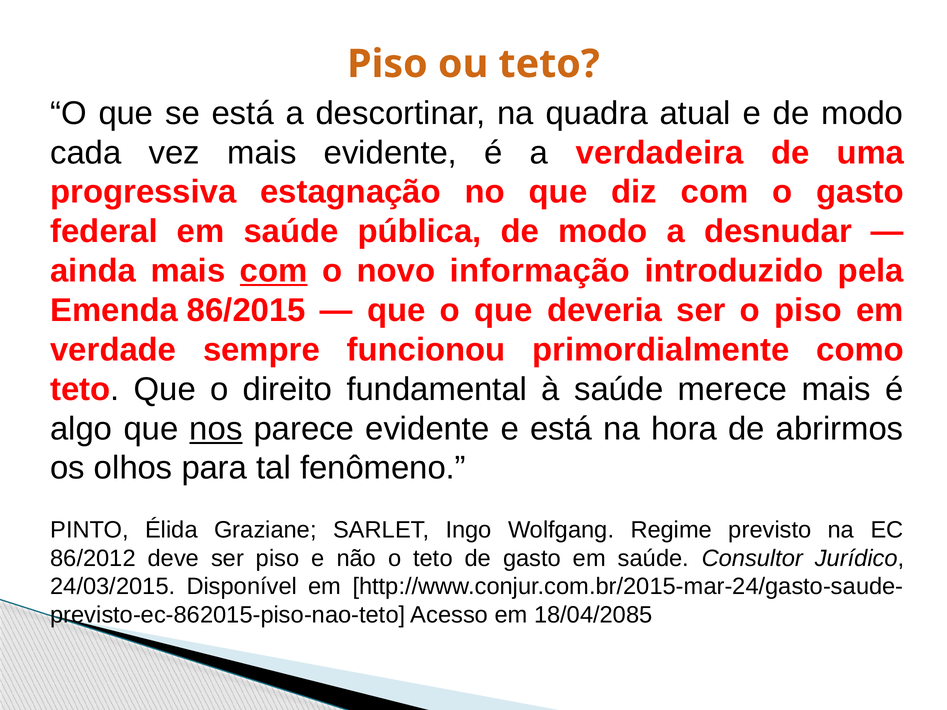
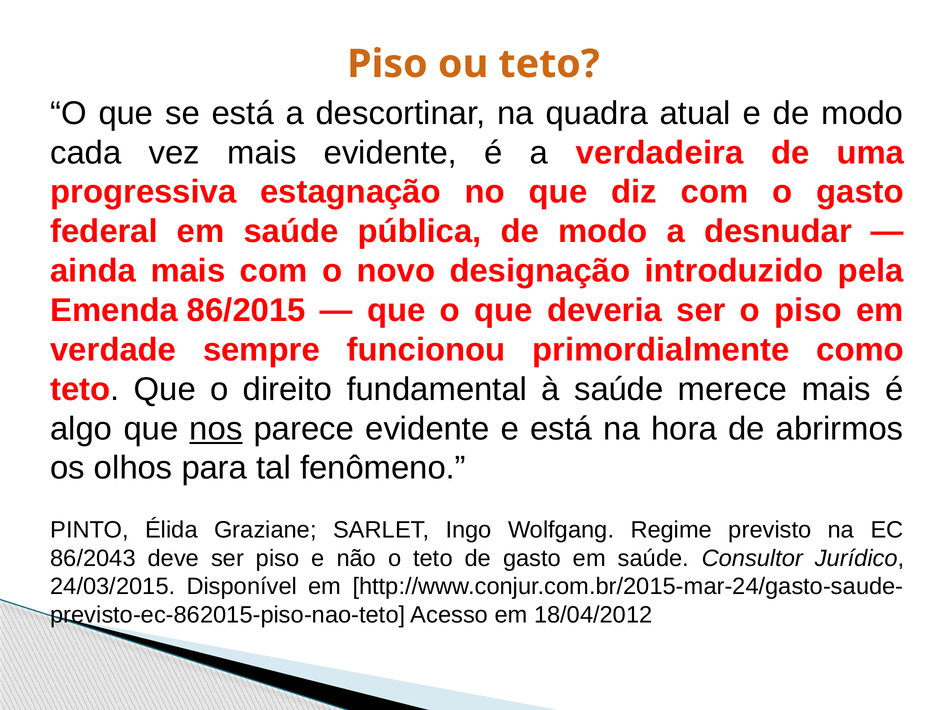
com underline: present -> none (274, 271)
informação: informação -> designação (540, 271)
86/2012: 86/2012 -> 86/2043 (93, 558)
18/04/2085: 18/04/2085 -> 18/04/2012 (593, 615)
